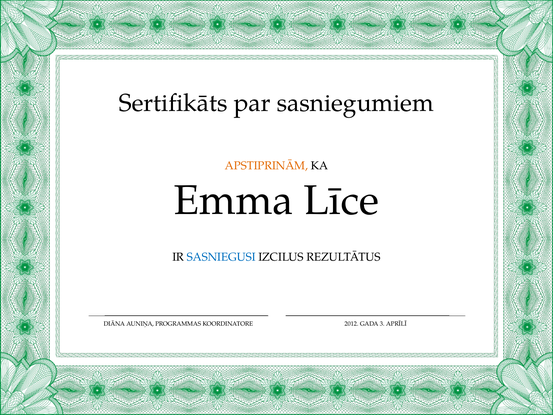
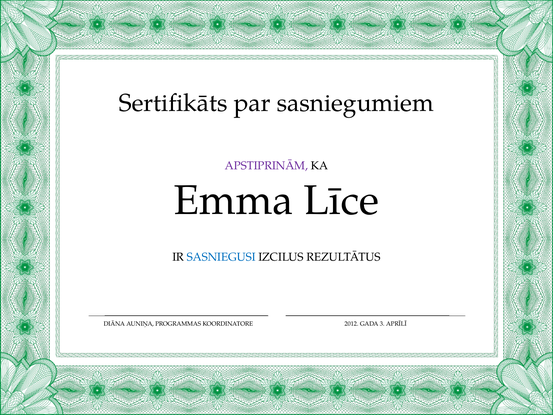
APSTIPRINĀM colour: orange -> purple (266, 165)
